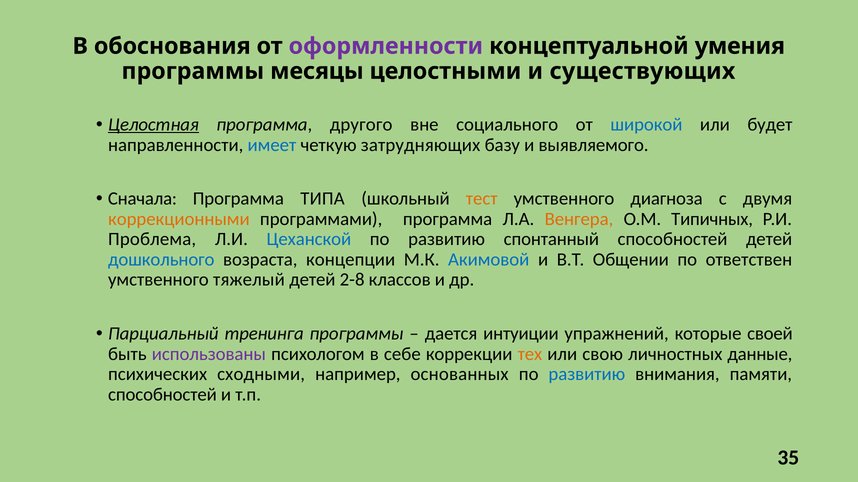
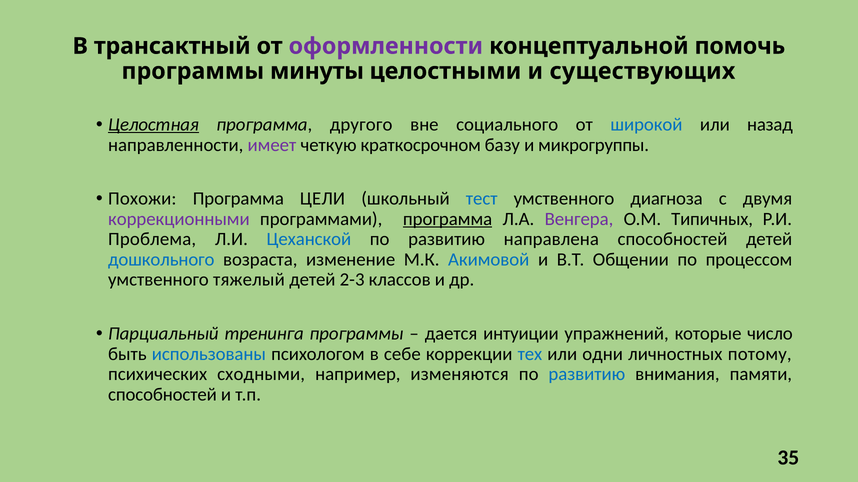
обоснования: обоснования -> трансактный (172, 46)
умения: умения -> помочь (740, 46)
месяцы: месяцы -> минуты (317, 71)
будет: будет -> назад (770, 125)
имеет colour: blue -> purple (272, 145)
затрудняющих: затрудняющих -> краткосрочном (421, 145)
выявляемого: выявляемого -> микрогруппы (594, 145)
Сначала: Сначала -> Похожи (142, 199)
ТИПА: ТИПА -> ЦЕЛИ (323, 199)
тест colour: orange -> blue (482, 199)
коррекционными colour: orange -> purple (179, 219)
программа underline: none -> present (448, 219)
Венгера colour: orange -> purple (579, 219)
спонтанный: спонтанный -> направлена (551, 240)
концепции: концепции -> изменение (351, 260)
ответствен: ответствен -> процессом (749, 260)
2-8: 2-8 -> 2-3 (352, 280)
своей: своей -> число (770, 334)
использованы colour: purple -> blue (209, 354)
тех colour: orange -> blue (530, 354)
свою: свою -> одни (603, 354)
данные: данные -> потому (760, 354)
основанных: основанных -> изменяются (460, 375)
